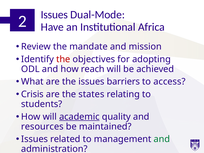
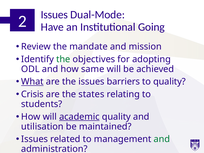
Africa: Africa -> Going (151, 27)
the colour: red -> green (63, 59)
reach: reach -> same (93, 69)
What underline: none -> present (32, 82)
to access: access -> quality (169, 82)
resources: resources -> utilisation (42, 127)
